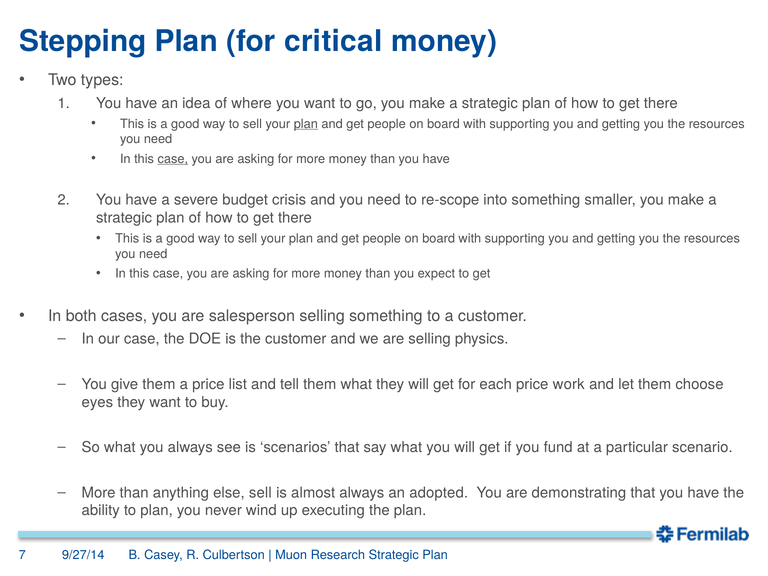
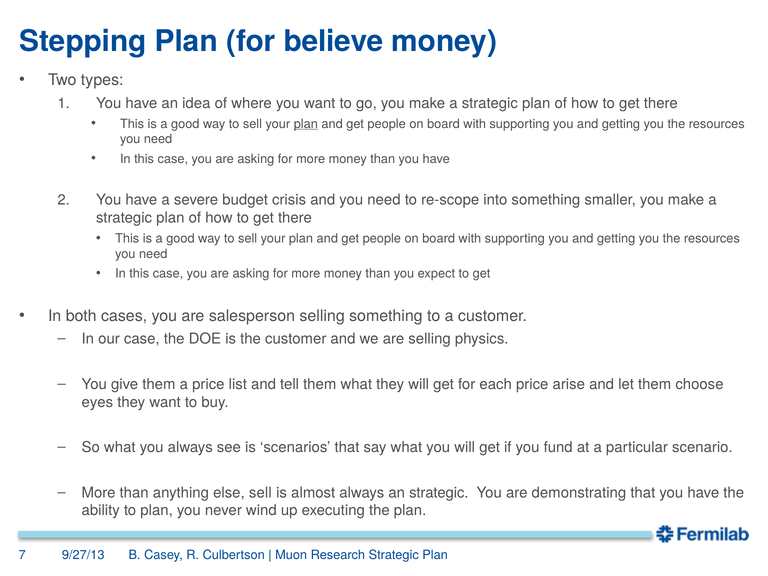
critical: critical -> believe (334, 41)
case underline: present -> none (173, 159)
work: work -> arise (569, 384)
an adopted: adopted -> strategic (439, 493)
9/27/14: 9/27/14 -> 9/27/13 (83, 555)
